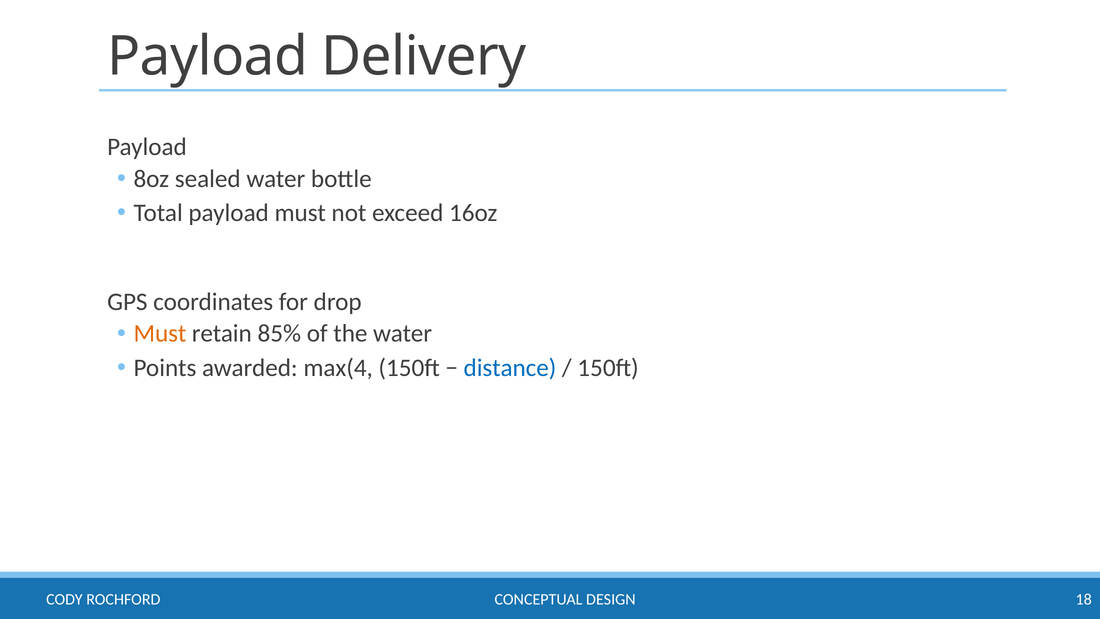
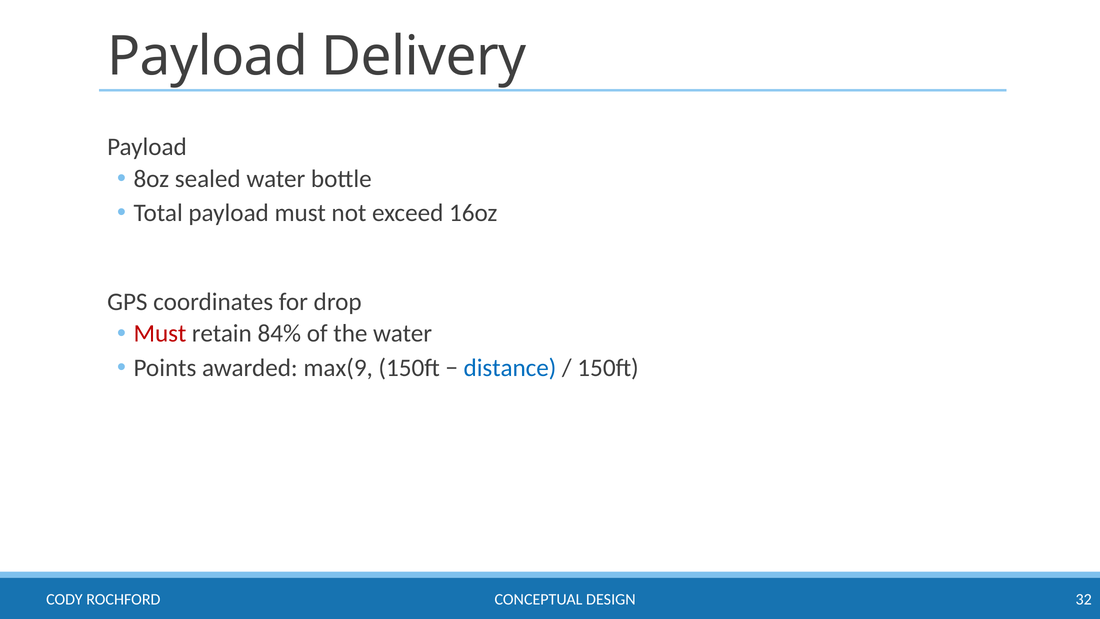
Must colour: orange -> red (160, 334)
85%: 85% -> 84% (279, 334)
max(4: max(4 -> max(9 (338, 368)
18: 18 -> 32 (1084, 599)
